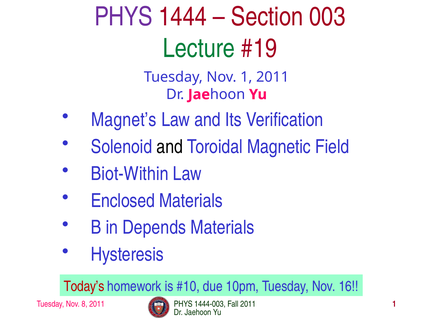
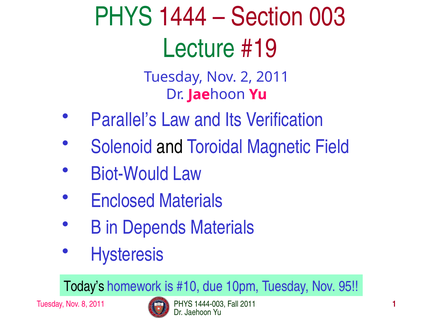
PHYS colour: purple -> green (124, 17)
Nov 1: 1 -> 2 (246, 77)
Magnet’s: Magnet’s -> Parallel’s (124, 120)
Biot-Within: Biot-Within -> Biot-Would (130, 174)
Today’s colour: red -> black (84, 286)
16: 16 -> 95 (349, 286)
